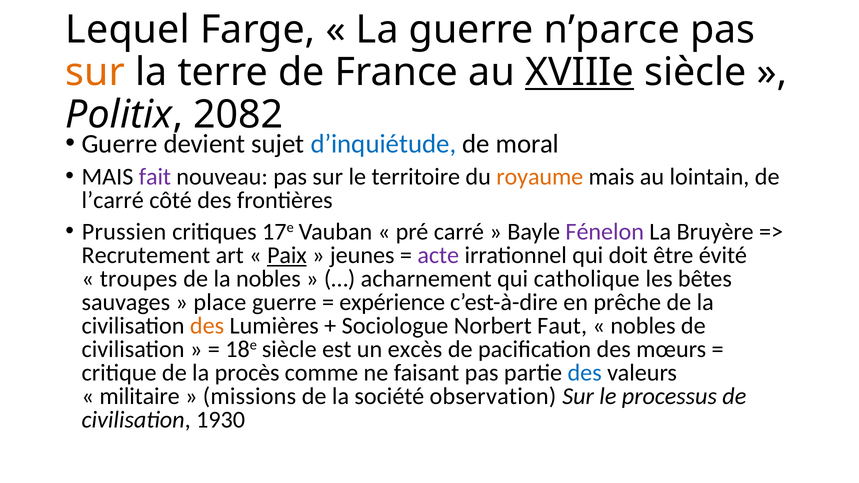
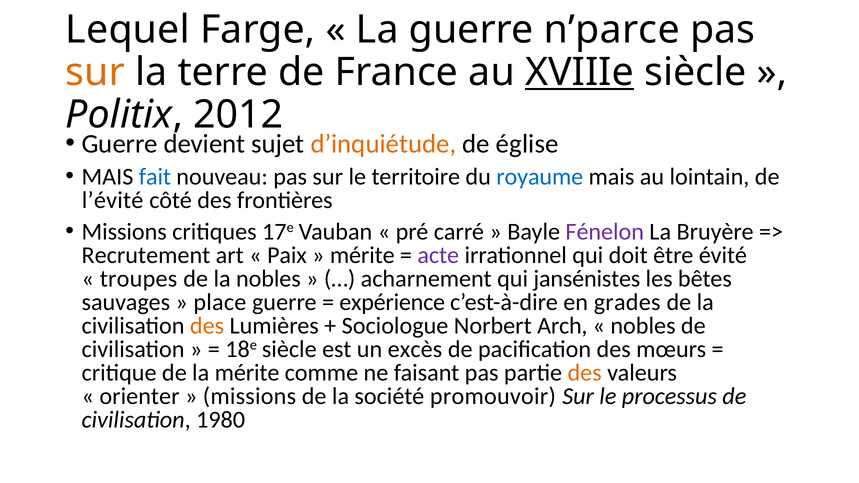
2082: 2082 -> 2012 (238, 115)
d’inquiétude colour: blue -> orange (383, 144)
moral: moral -> église (527, 144)
fait colour: purple -> blue (155, 177)
royaume colour: orange -> blue (540, 177)
l’carré: l’carré -> l’évité (113, 200)
Prussien: Prussien -> Missions (124, 232)
Paix underline: present -> none (287, 255)
jeunes: jeunes -> mérite (362, 255)
catholique: catholique -> jansénistes (587, 279)
prêche: prêche -> grades (627, 302)
Faut: Faut -> Arch (562, 326)
la procès: procès -> mérite (247, 373)
des colour: blue -> orange (585, 373)
militaire: militaire -> orienter (139, 396)
observation: observation -> promouvoir (493, 396)
1930: 1930 -> 1980 (221, 420)
